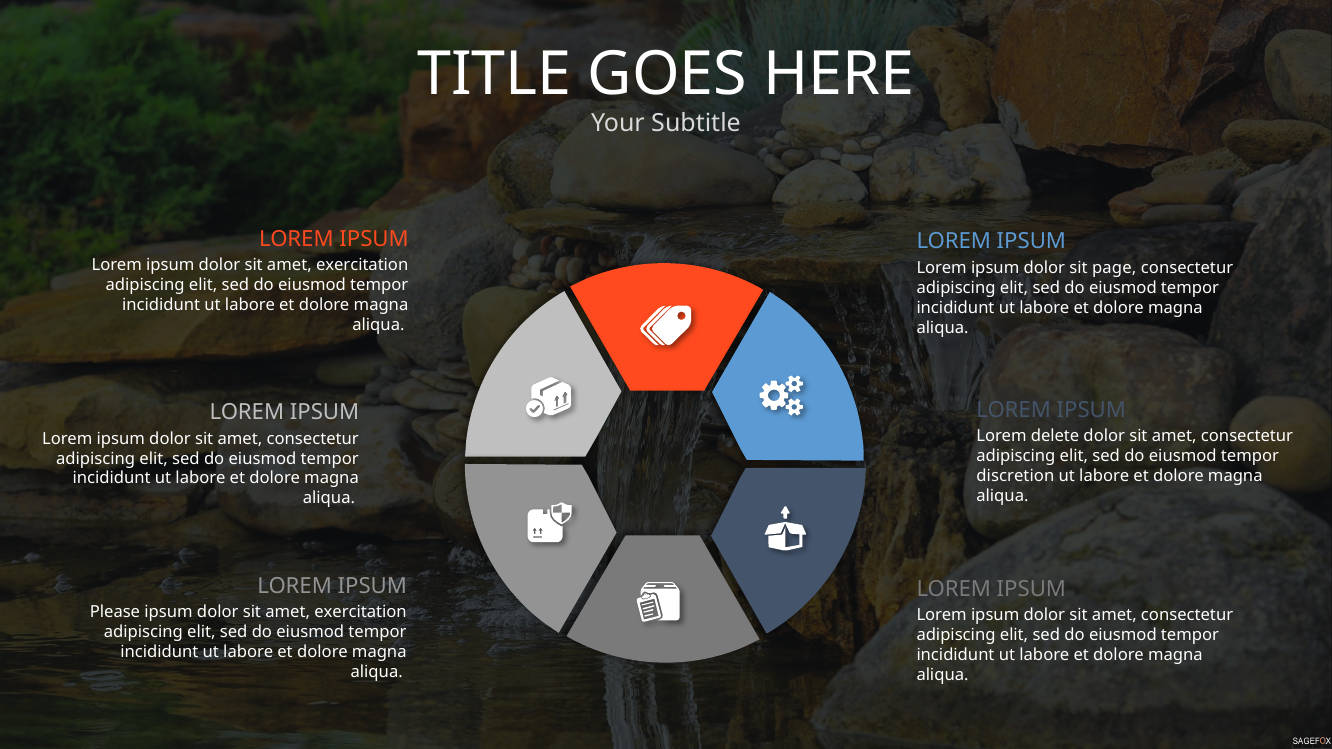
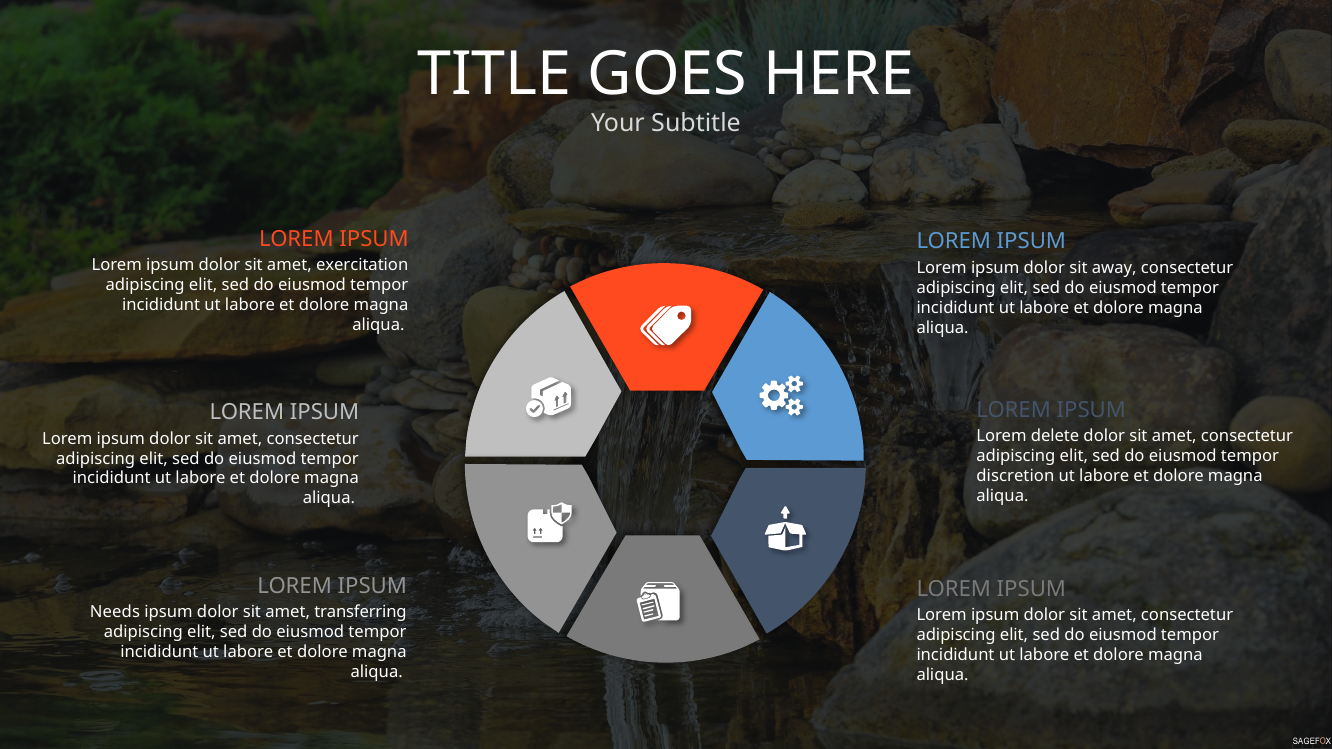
page: page -> away (1114, 268)
Please: Please -> Needs (115, 612)
exercitation: exercitation -> transferring (361, 612)
